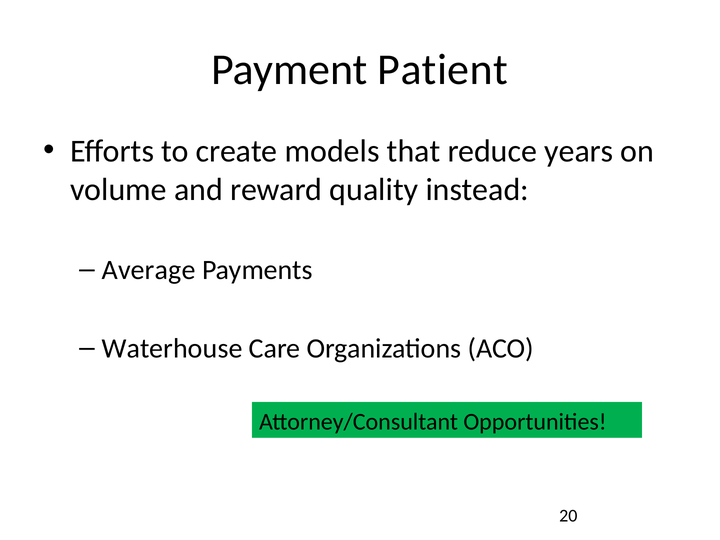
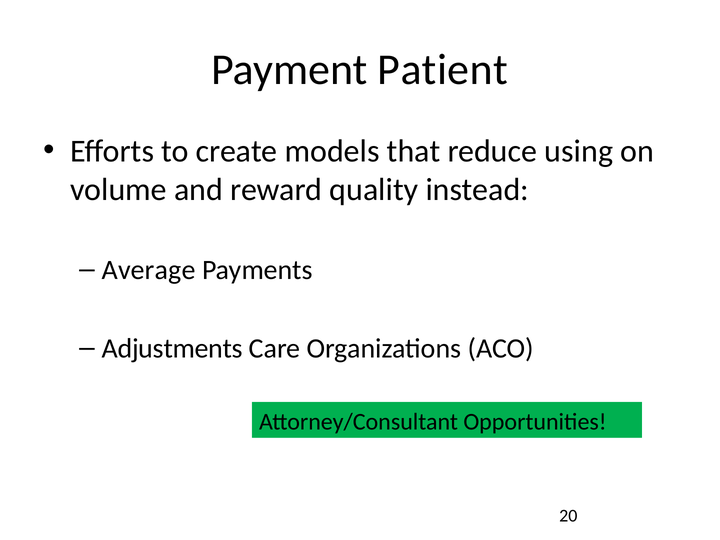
years: years -> using (579, 151)
Waterhouse: Waterhouse -> Adjustments (172, 348)
